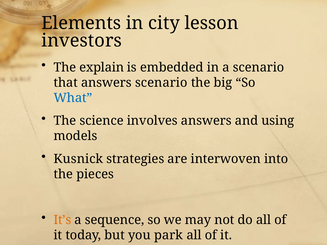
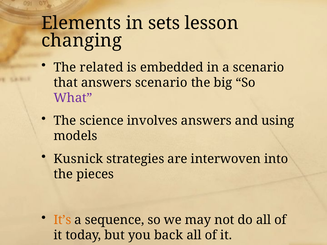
city: city -> sets (164, 23)
investors: investors -> changing (82, 41)
explain: explain -> related (102, 67)
What colour: blue -> purple (73, 98)
park: park -> back (169, 235)
